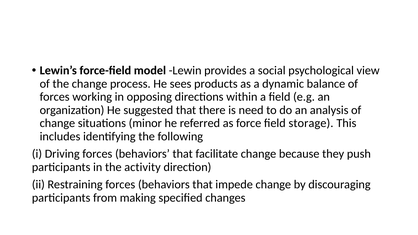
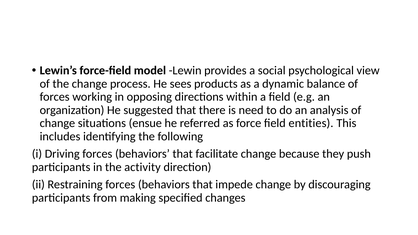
minor: minor -> ensue (145, 123)
storage: storage -> entities (311, 123)
